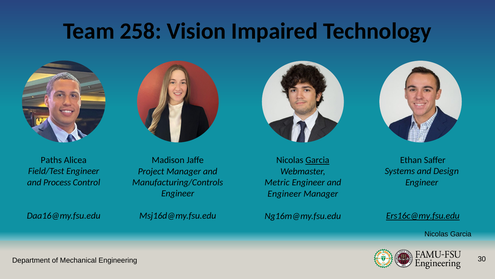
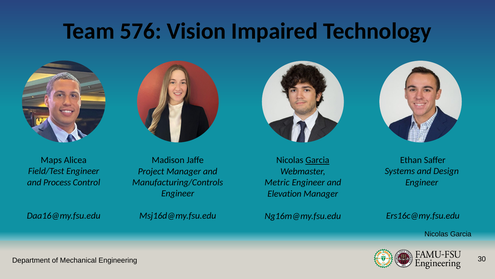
258: 258 -> 576 (141, 31)
Paths: Paths -> Maps (51, 160)
Engineer: Engineer -> Elevation (284, 193)
Ers16c@my.fsu.edu underline: present -> none (423, 215)
